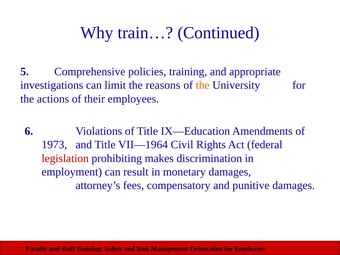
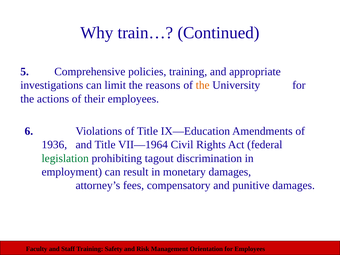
1973: 1973 -> 1936 (54, 145)
legislation colour: red -> green (65, 158)
makes: makes -> tagout (159, 158)
